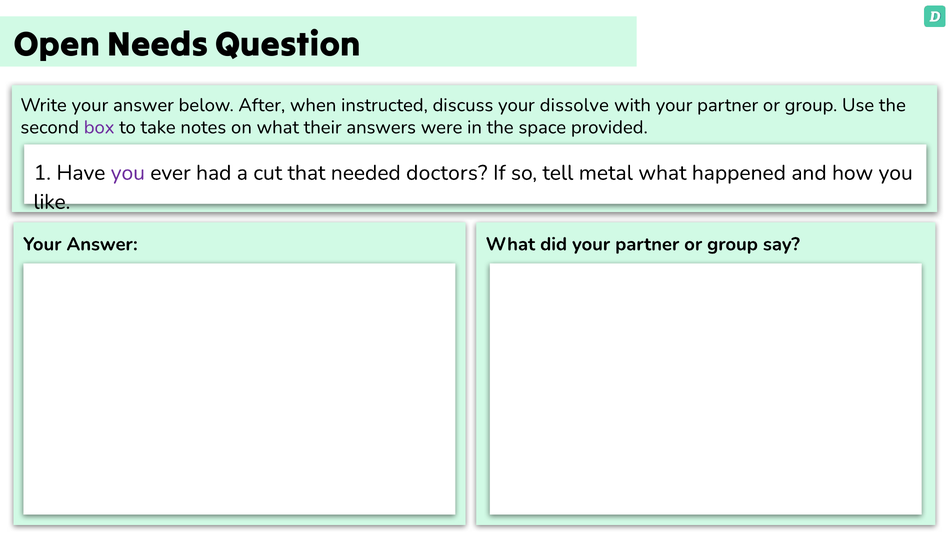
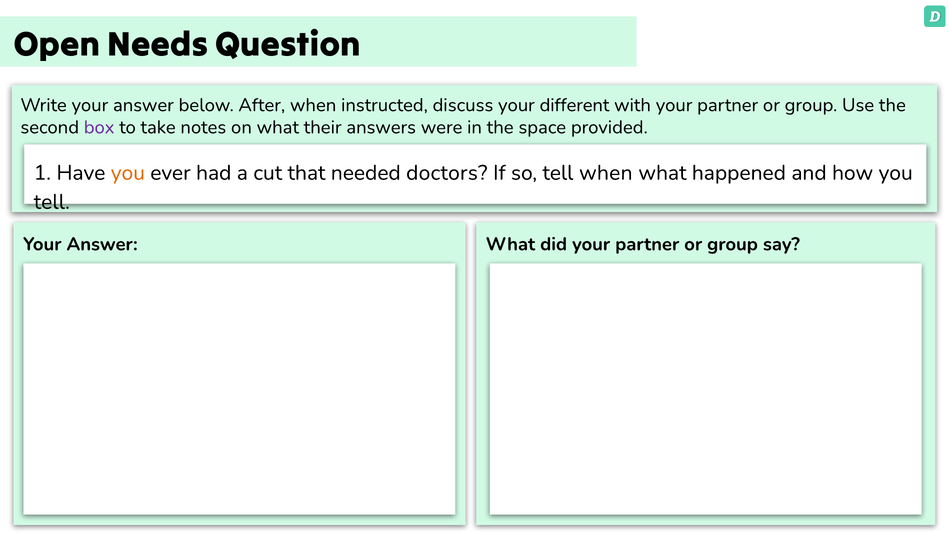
dissolve: dissolve -> different (574, 105)
you colour: purple -> orange (128, 173)
tell metal: metal -> when (606, 173)
like: like -> tell (52, 202)
